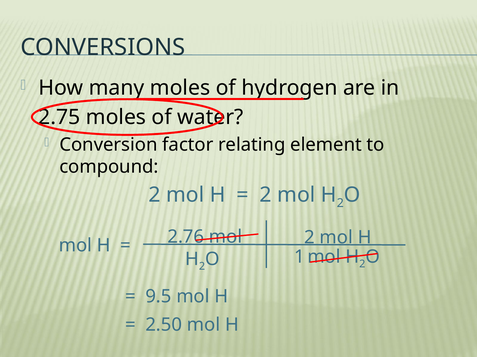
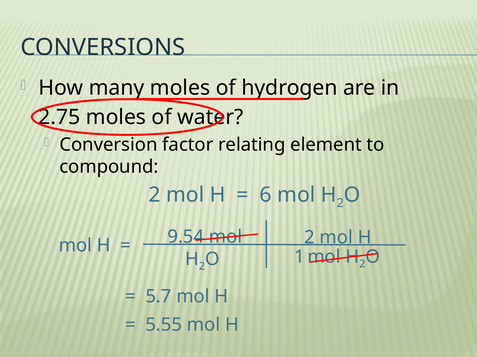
2: 2 -> 6 (266, 195)
2.76: 2.76 -> 9.54 (186, 237)
9.5: 9.5 -> 5.7 (158, 297)
2.50: 2.50 -> 5.55 (164, 325)
